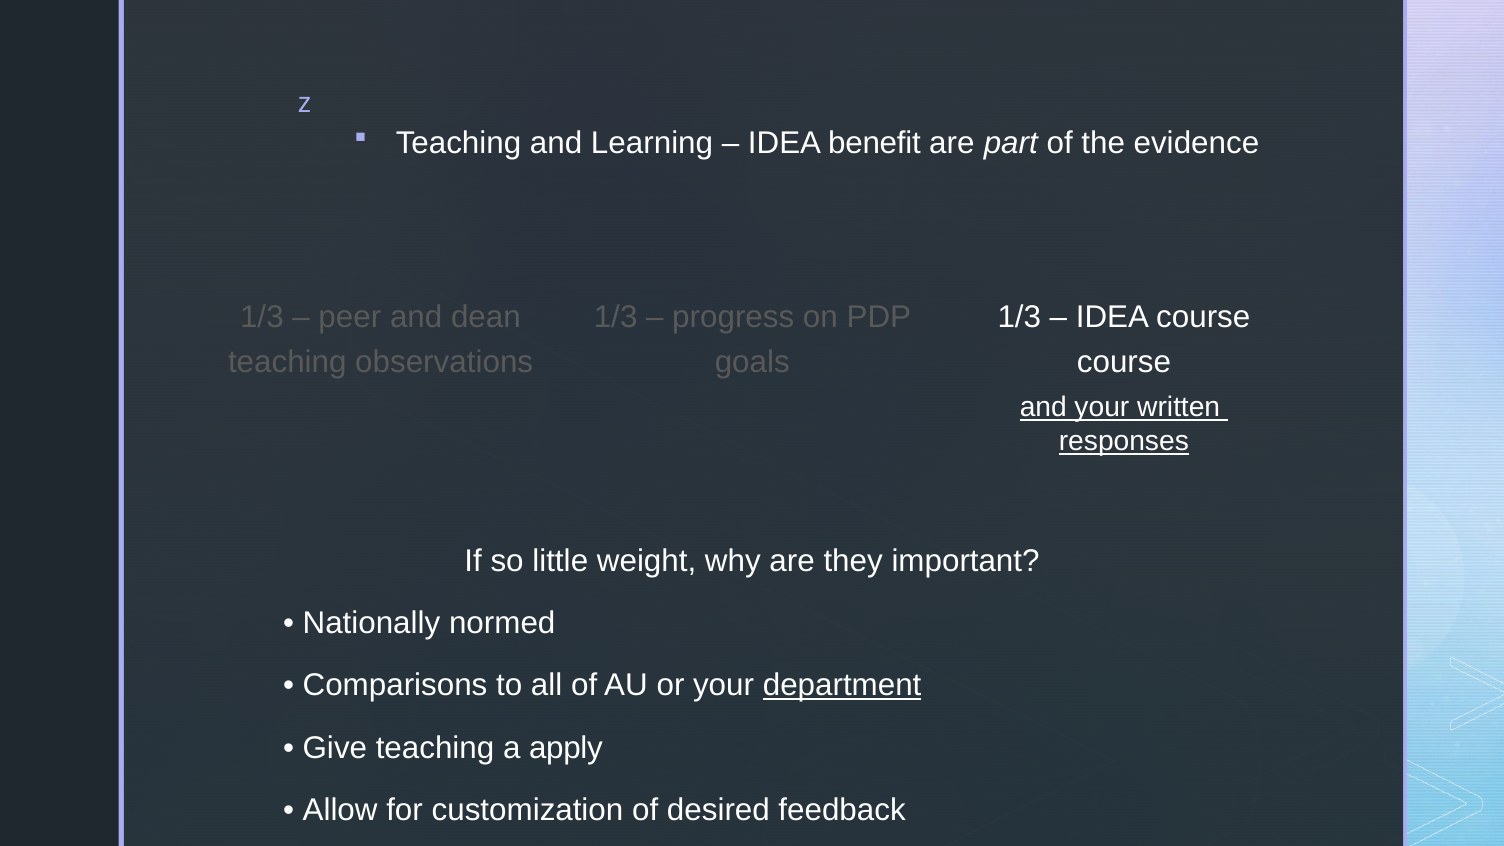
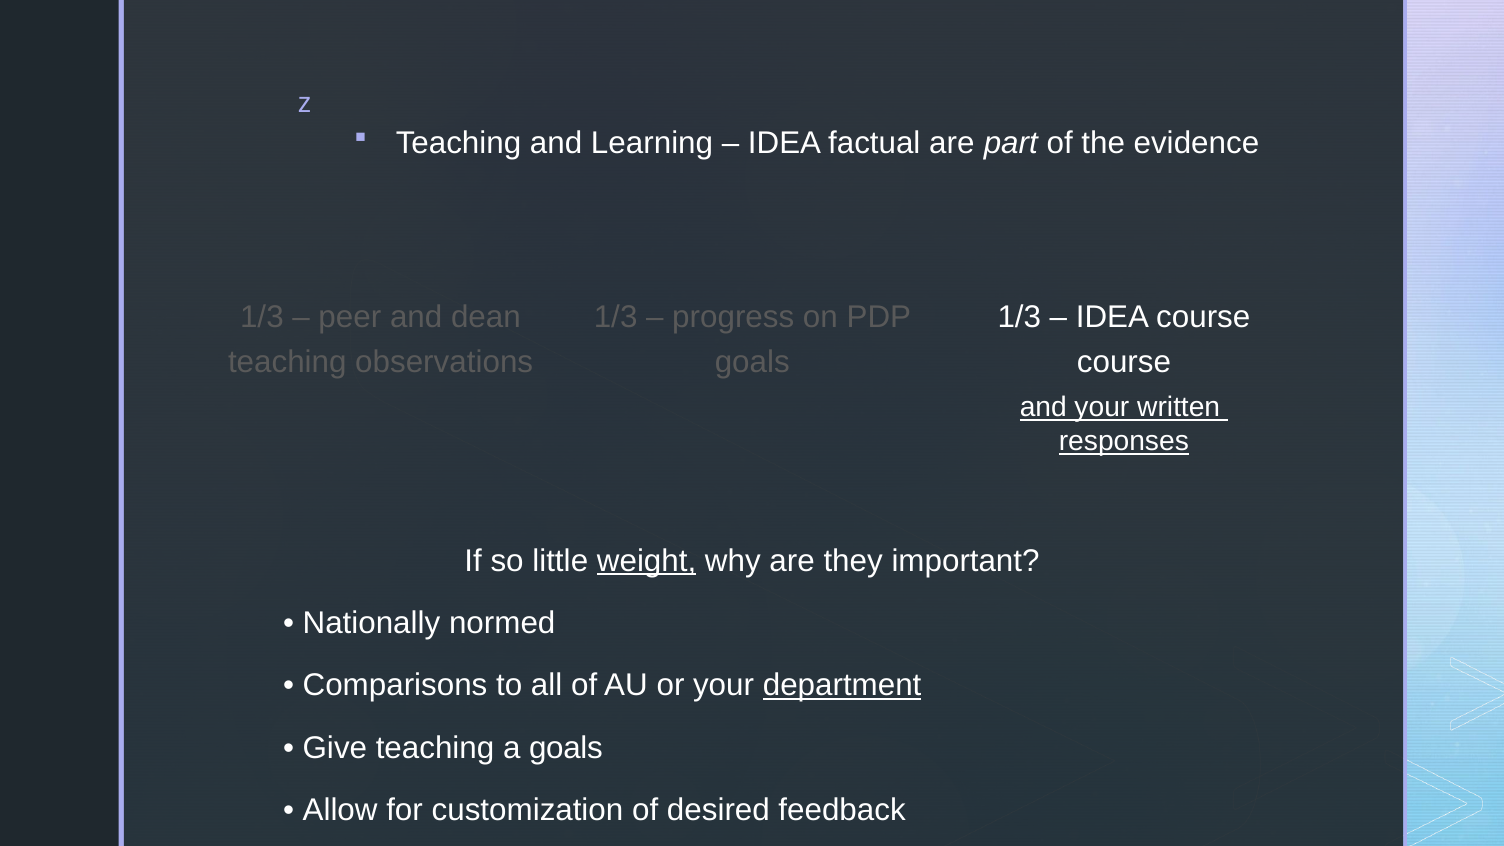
benefit: benefit -> factual (874, 143)
weight underline: none -> present (647, 561)
a apply: apply -> goals (566, 748)
